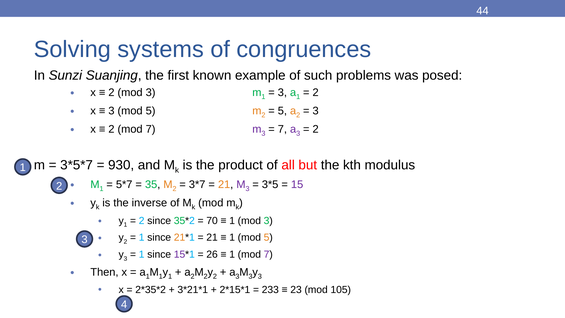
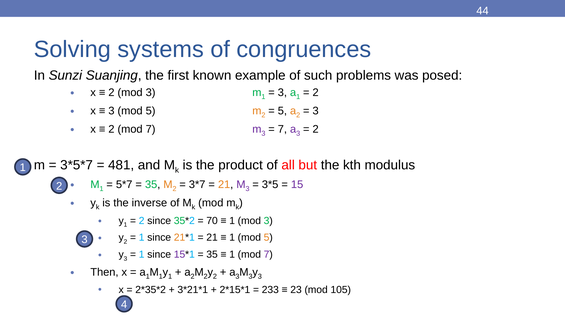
930: 930 -> 481 (121, 165)
26: 26 -> 35 (212, 254)
